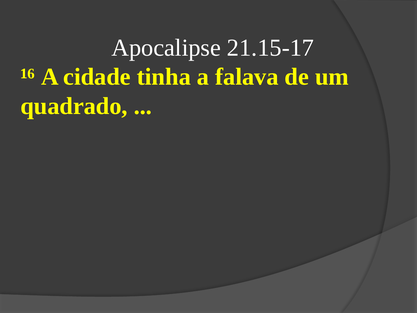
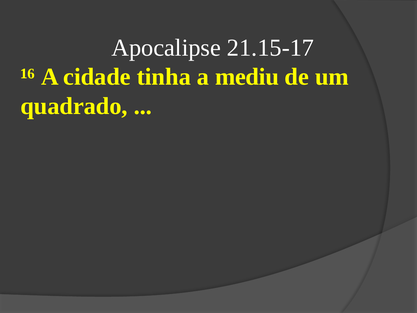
falava: falava -> mediu (247, 77)
